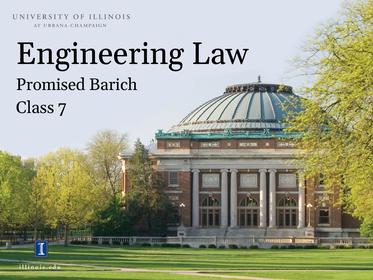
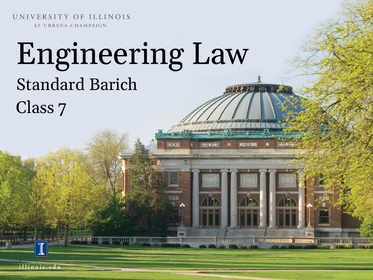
Promised: Promised -> Standard (51, 84)
